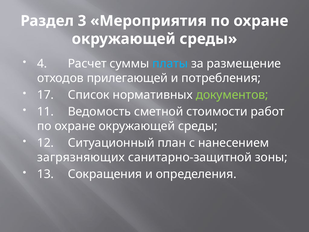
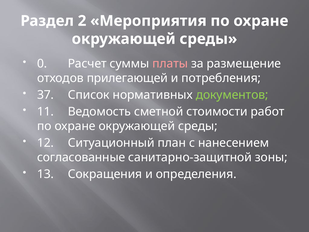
3: 3 -> 2 (82, 21)
4: 4 -> 0 (42, 64)
платы colour: light blue -> pink (170, 64)
17: 17 -> 37 (46, 95)
загрязняющих: загрязняющих -> согласованные (81, 157)
